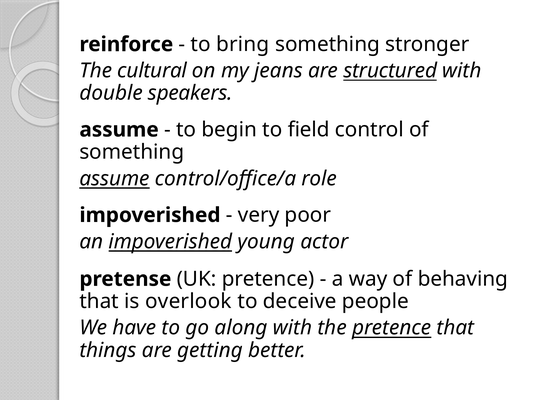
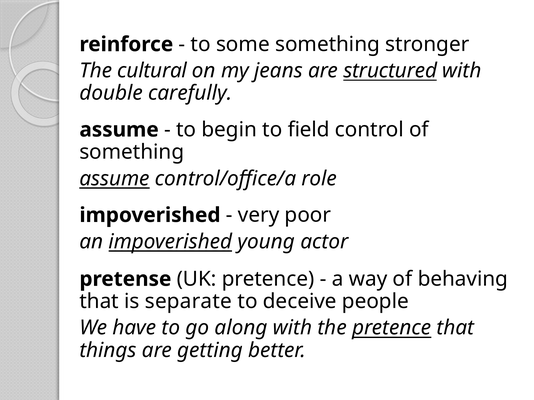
bring: bring -> some (243, 44)
speakers: speakers -> carefully (190, 93)
overlook: overlook -> separate (188, 302)
